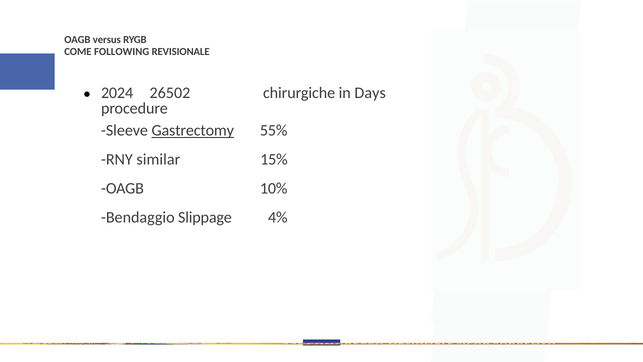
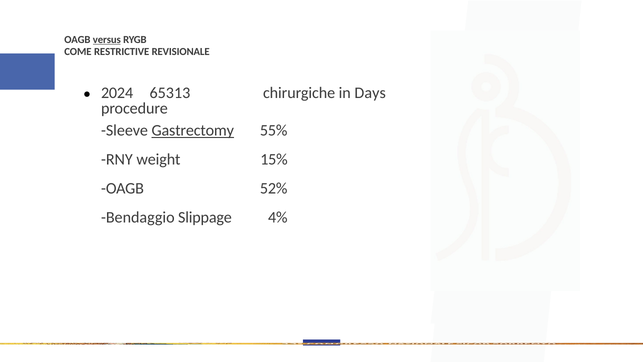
versus underline: none -> present (107, 39)
FOLLOWING: FOLLOWING -> RESTRICTIVE (122, 52)
26502: 26502 -> 65313 (170, 93)
similar: similar -> weight (158, 159)
10%: 10% -> 52% (274, 188)
